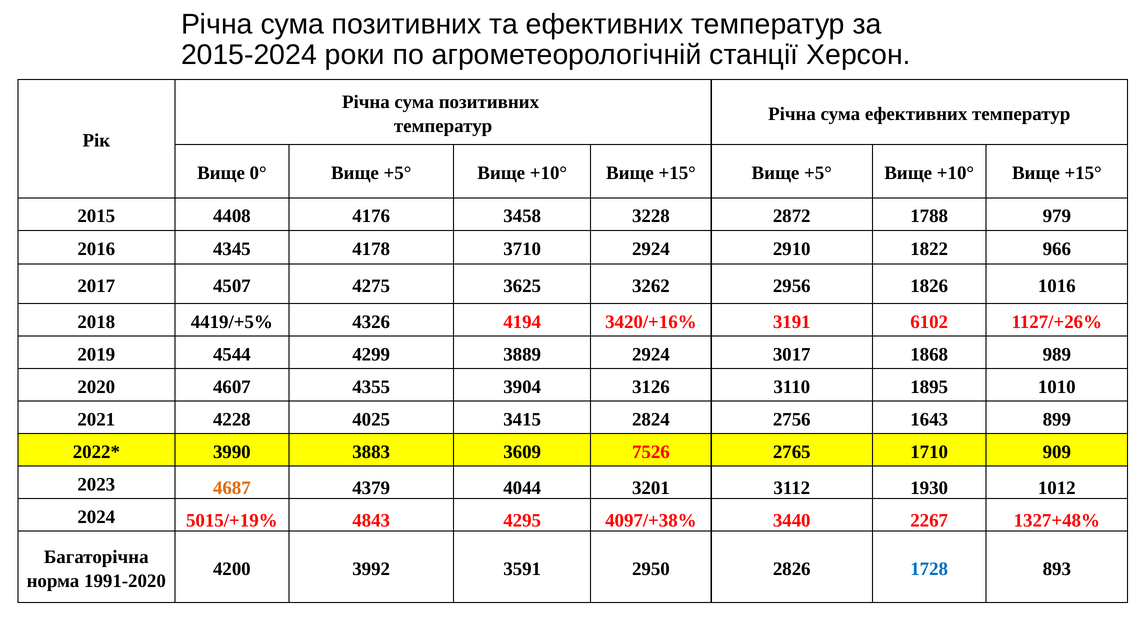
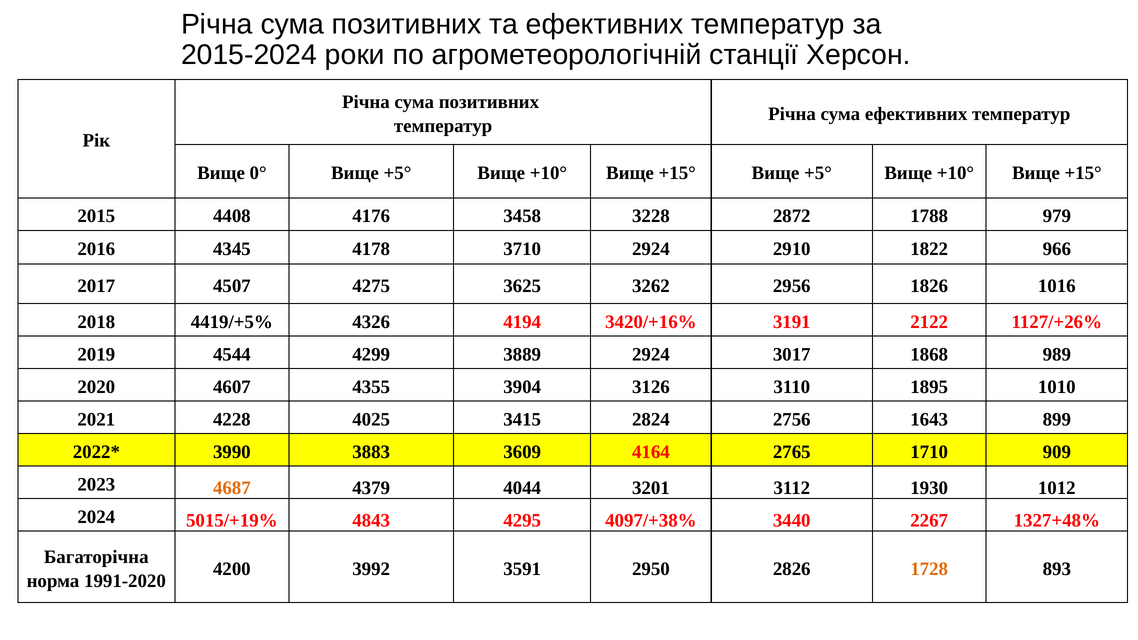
6102: 6102 -> 2122 (929, 322)
7526: 7526 -> 4164 (651, 452)
1728 colour: blue -> orange (929, 569)
